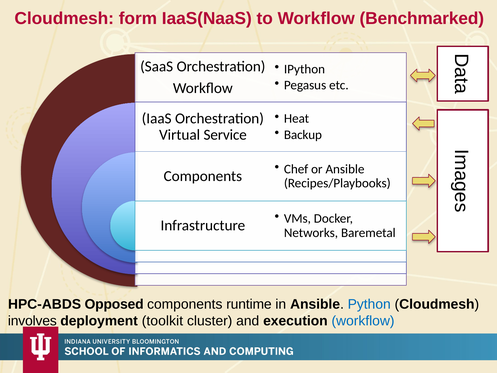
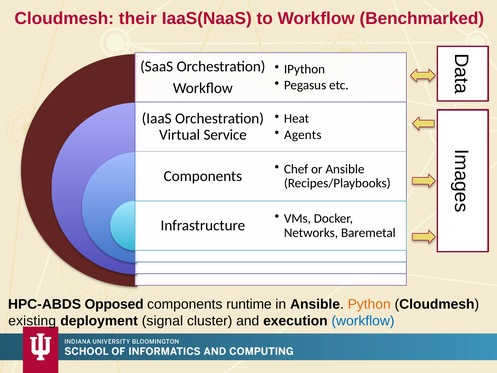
form: form -> their (138, 18)
Backup: Backup -> Agents (303, 135)
Python colour: blue -> orange (369, 304)
involves: involves -> existing (32, 321)
toolkit: toolkit -> signal (162, 321)
